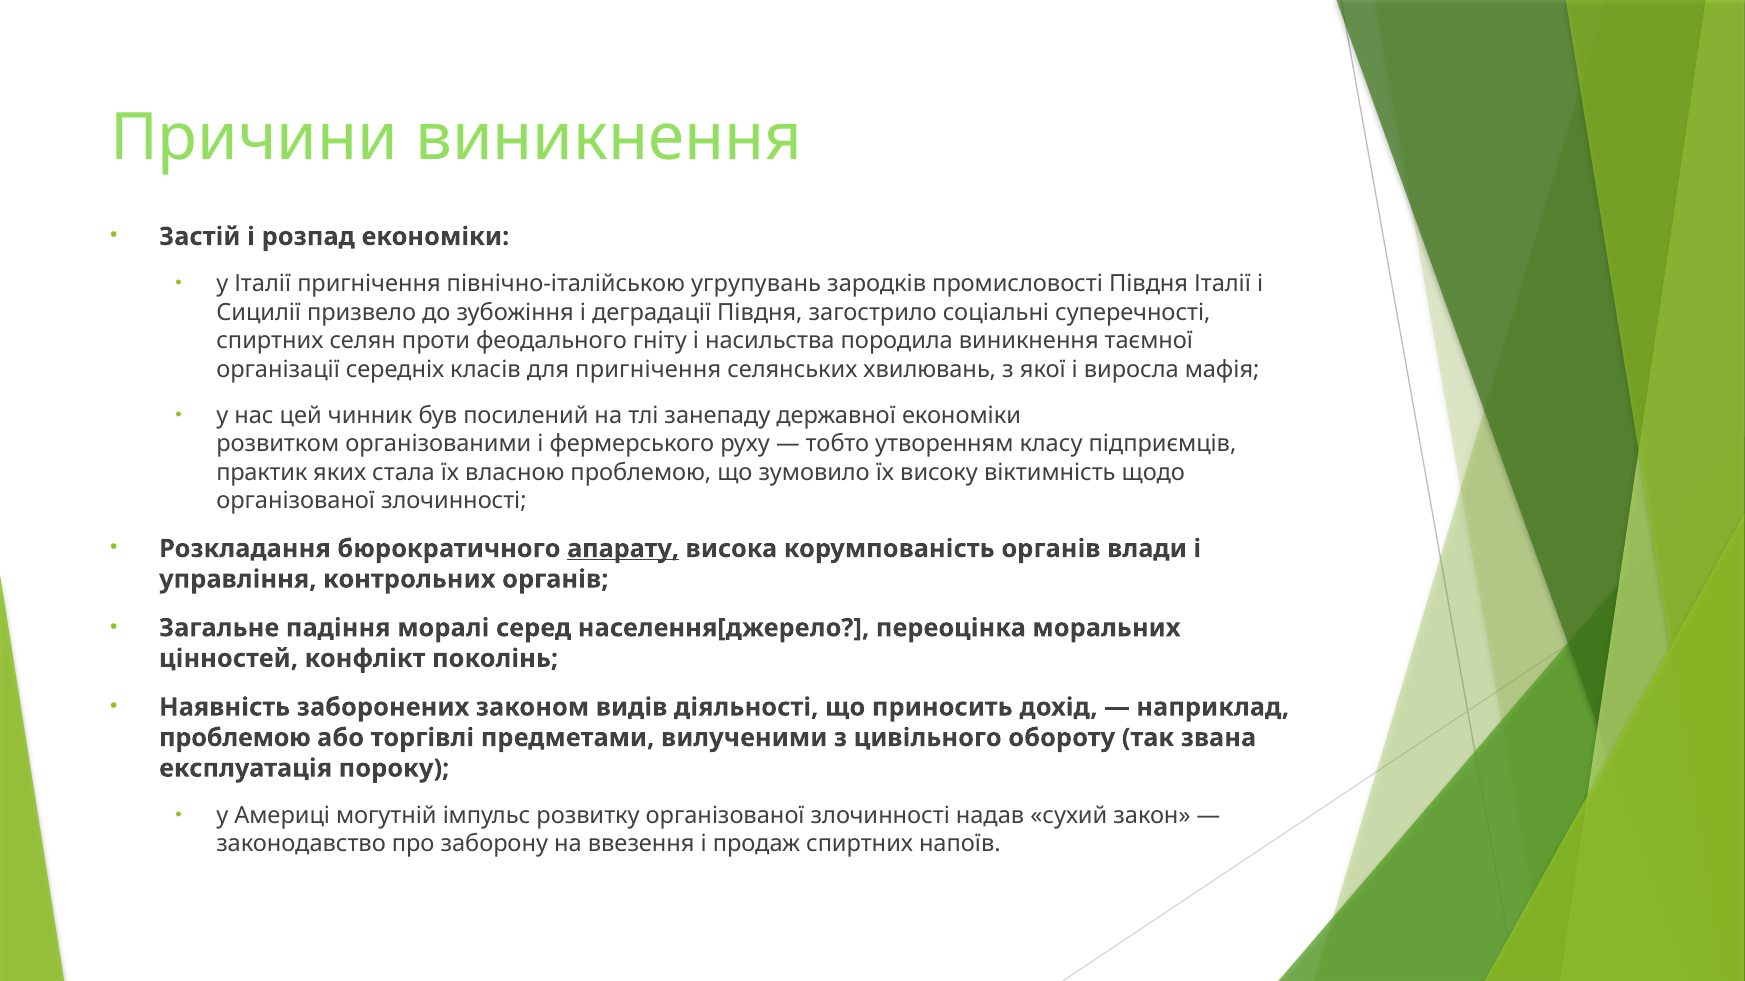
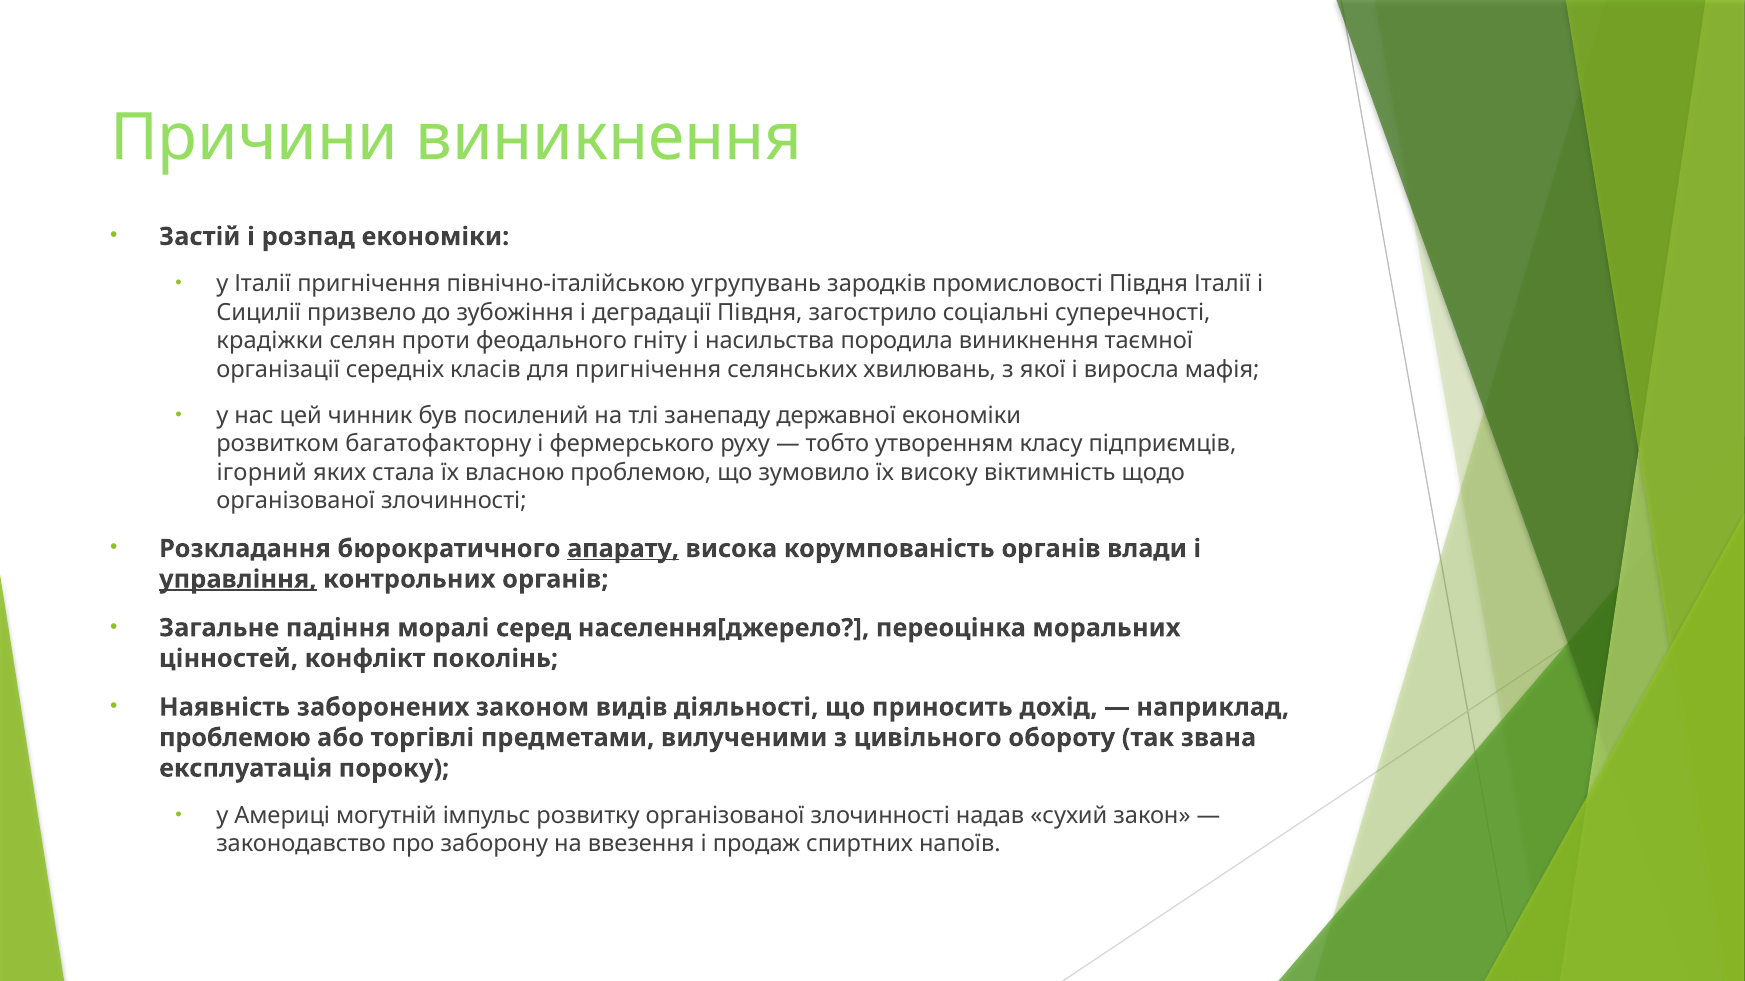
спиртних: спиртних -> крадіжки (270, 341)
організованими: організованими -> багатофакторну (438, 444)
практик: практик -> ігорний (262, 473)
управління underline: none -> present (238, 580)
